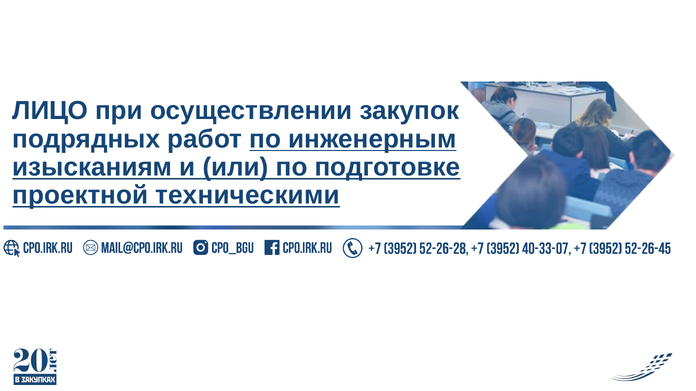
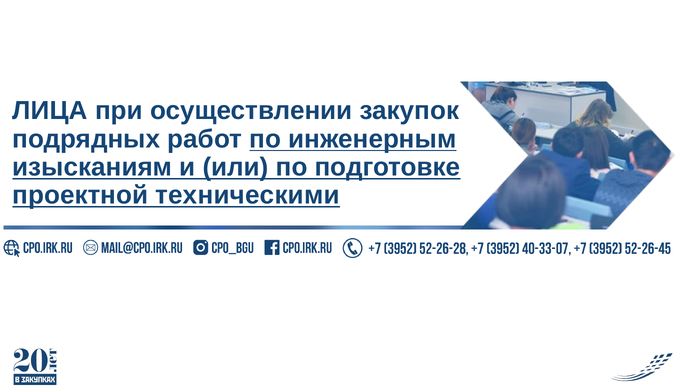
ЛИЦО: ЛИЦО -> ЛИЦА (50, 111)
